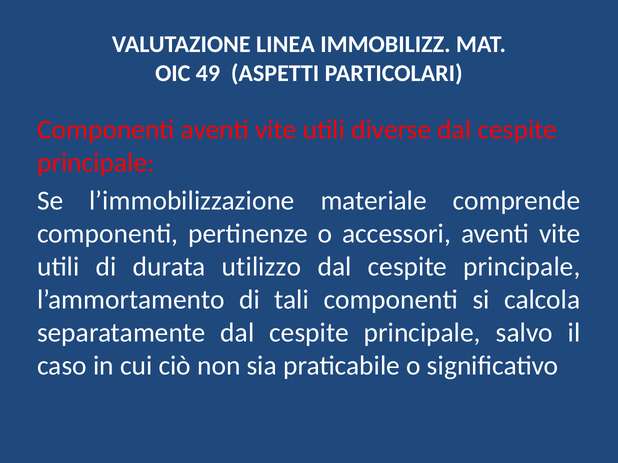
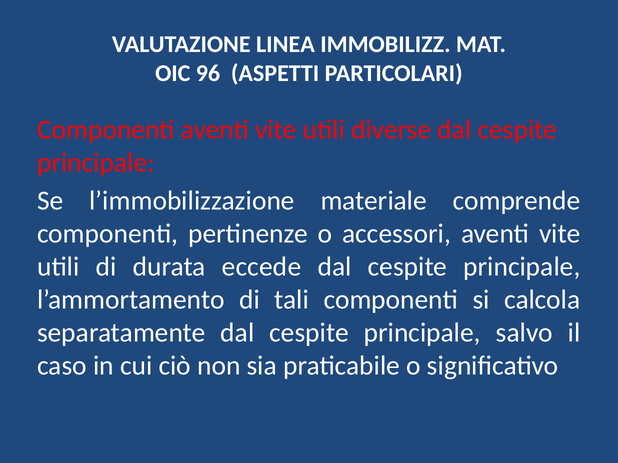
49: 49 -> 96 (208, 73)
utilizzo: utilizzo -> eccede (261, 267)
